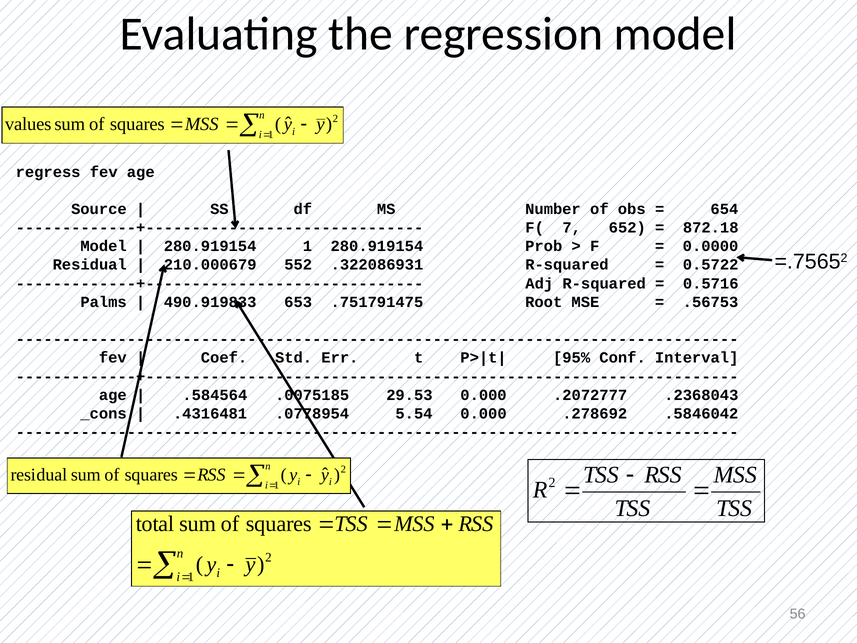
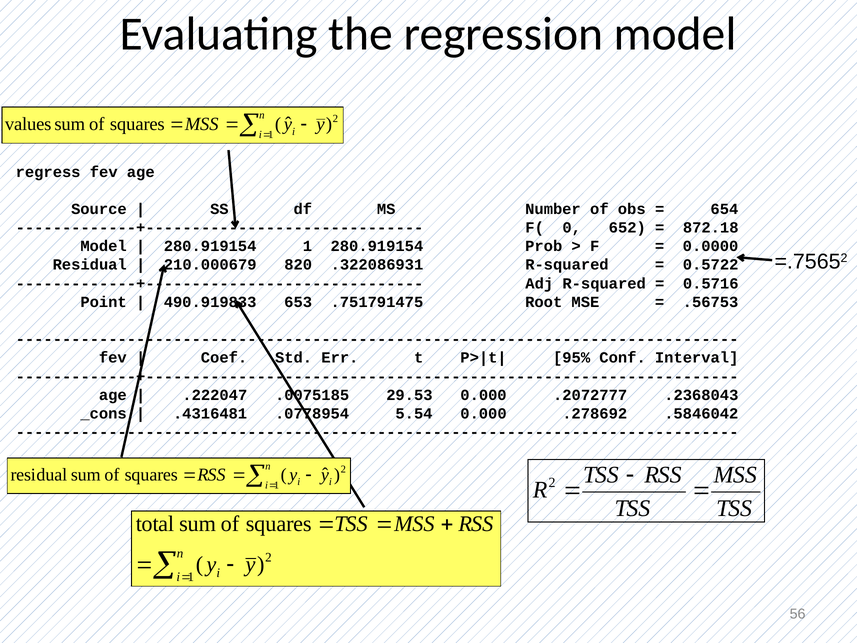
7: 7 -> 0 (572, 228)
552: 552 -> 820 (298, 265)
Palms: Palms -> Point (104, 302)
.584564: .584564 -> .222047 (215, 395)
